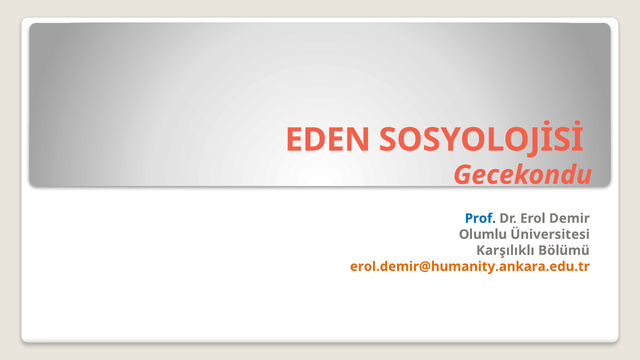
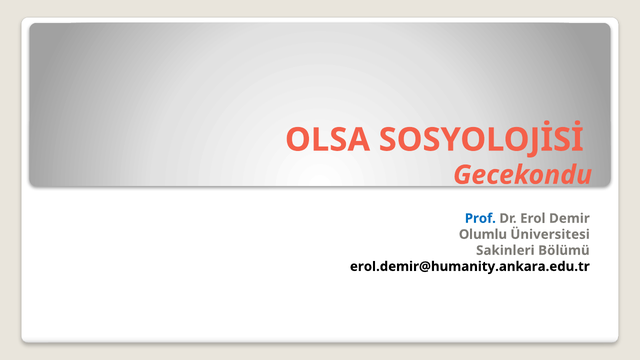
EDEN: EDEN -> OLSA (328, 140)
Karşılıklı: Karşılıklı -> Sakinleri (505, 250)
erol.demir@humanity.ankara.edu.tr colour: orange -> black (470, 266)
